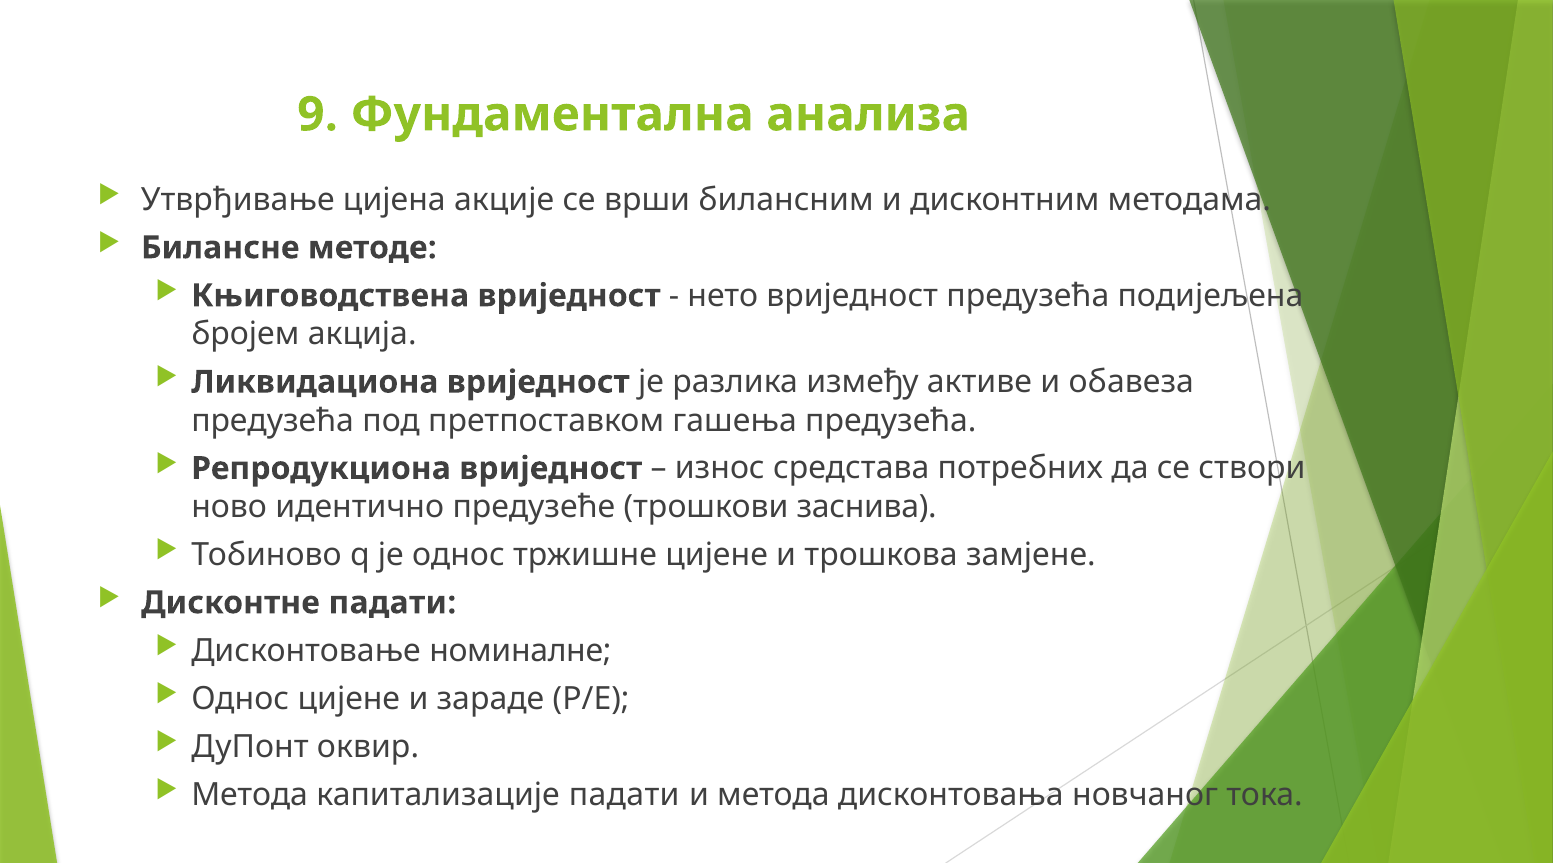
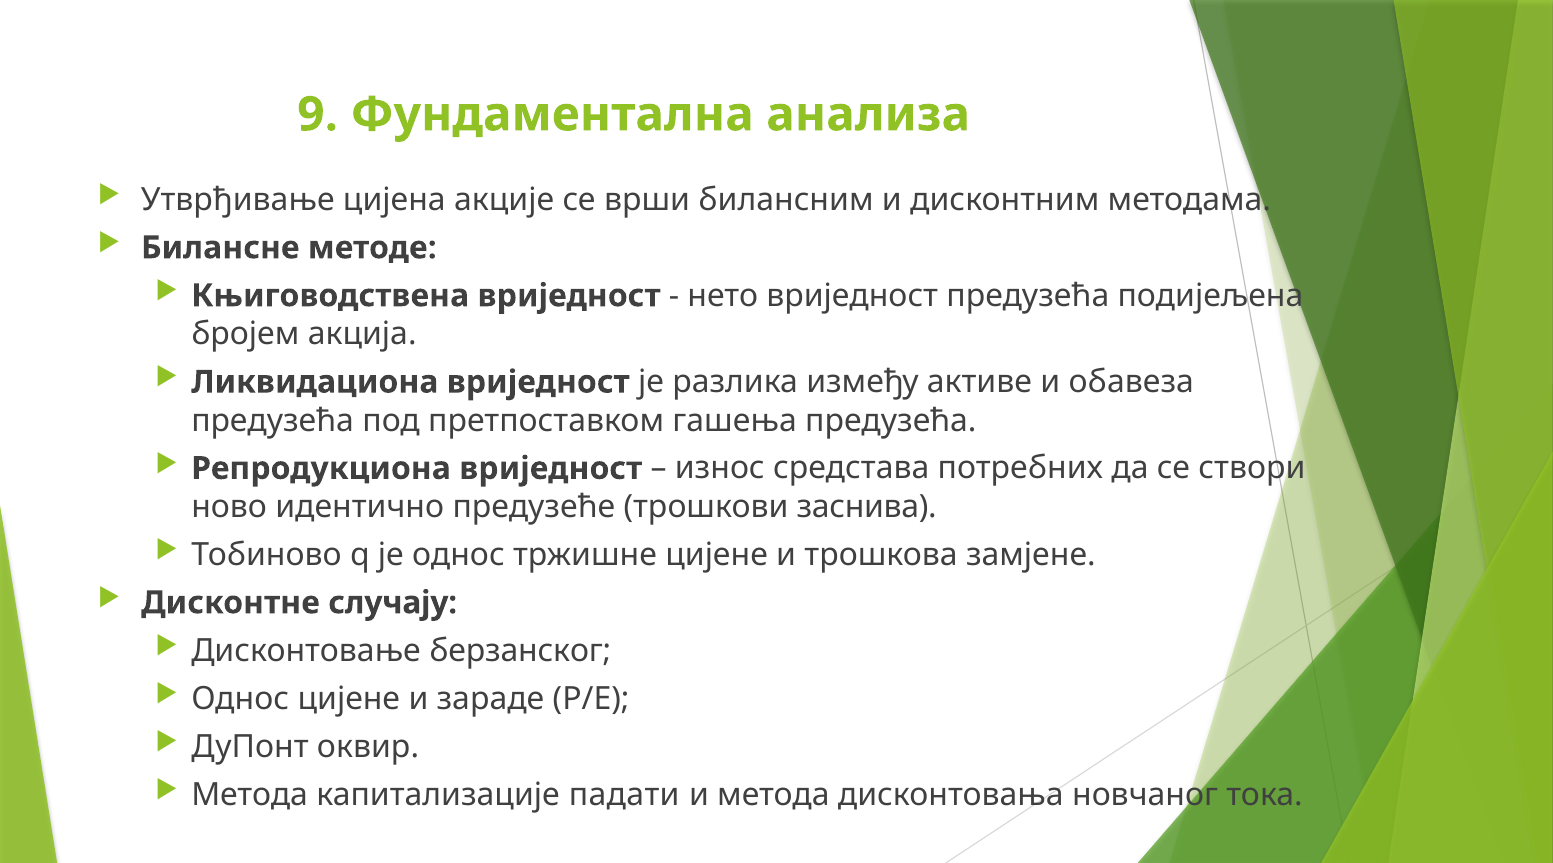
Дисконтне падати: падати -> случају (393, 603)
номиналне: номиналне -> берзанског (520, 651)
